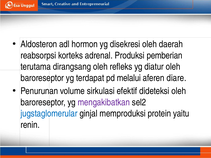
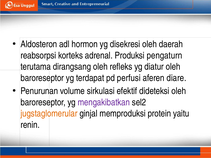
pemberian: pemberian -> pengaturn (164, 56)
melalui: melalui -> perfusi (129, 78)
jugstaglomerular colour: blue -> orange (49, 114)
